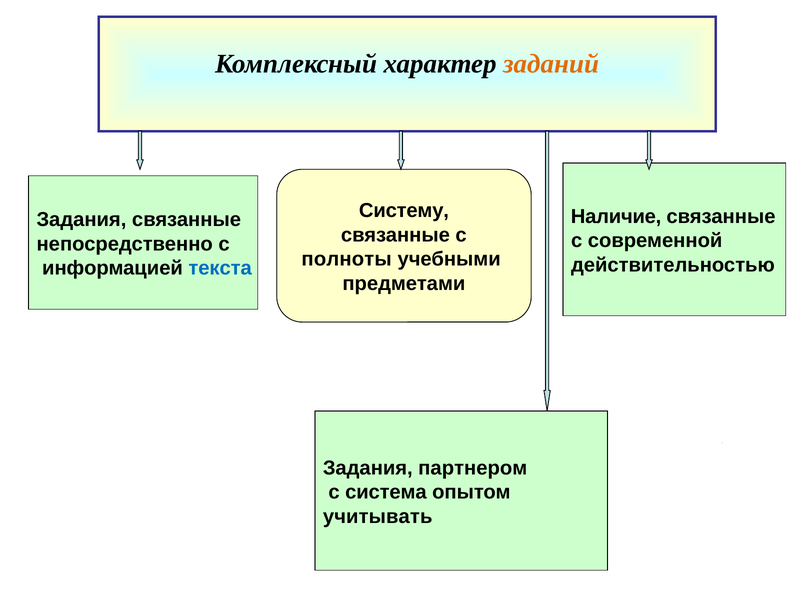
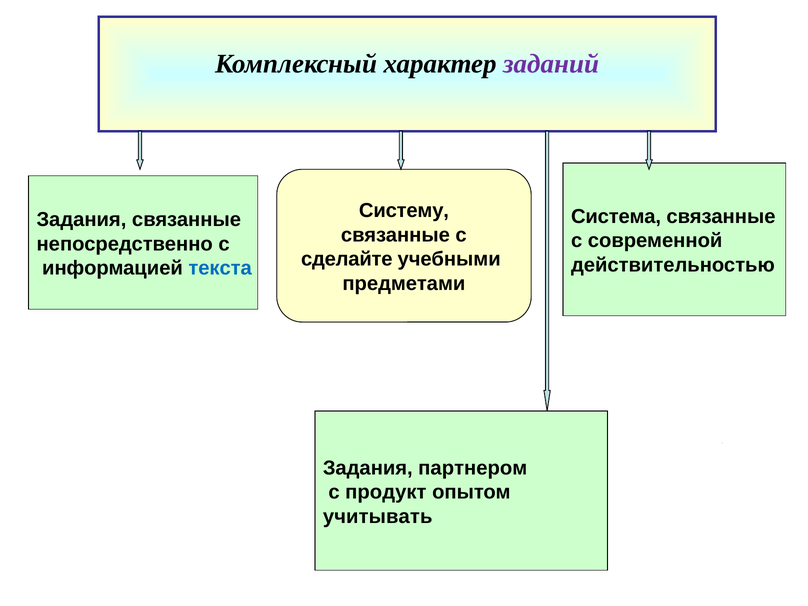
заданий colour: orange -> purple (551, 64)
Наличие: Наличие -> Система (616, 217)
полноты: полноты -> сделайте (347, 259)
система: система -> продукт (386, 492)
